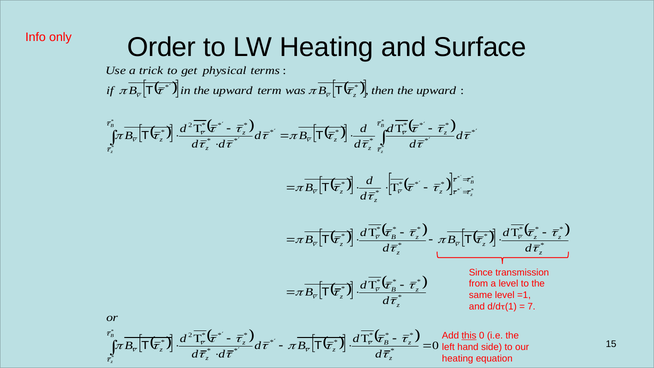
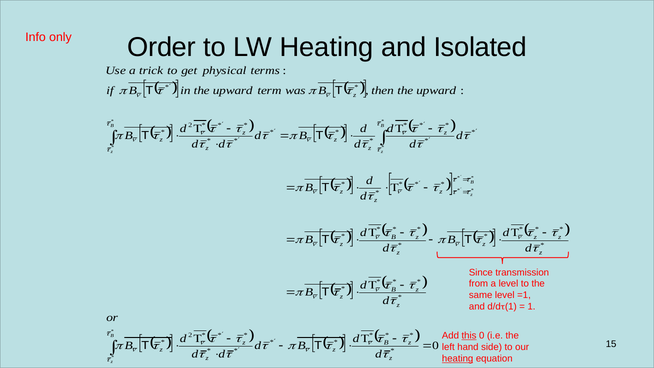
Surface: Surface -> Isolated (480, 47)
7: 7 -> 1 (532, 307)
heating underline: none -> present (458, 358)
